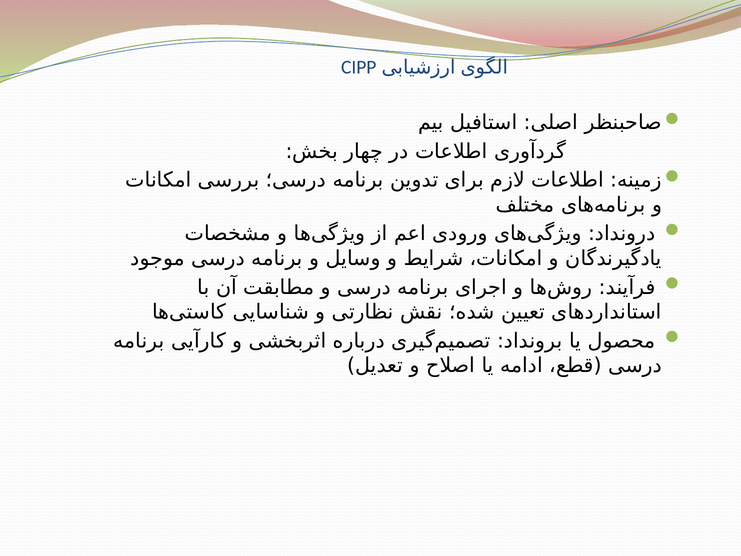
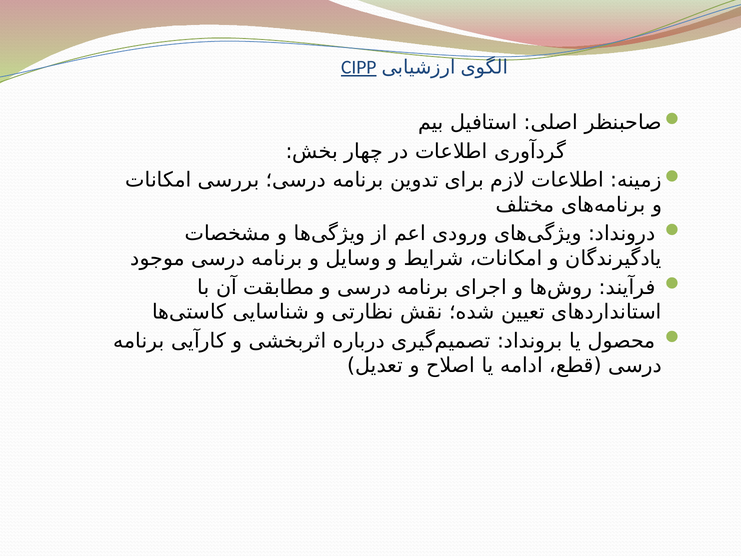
CIPP underline: none -> present (359, 67)
